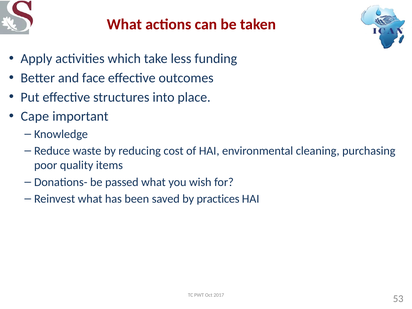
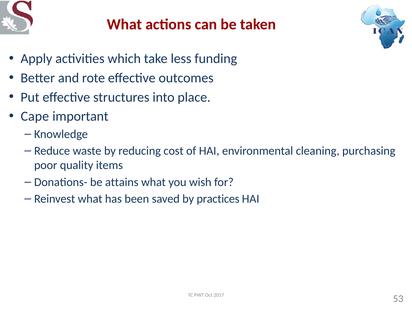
face: face -> rote (94, 78)
passed: passed -> attains (122, 182)
